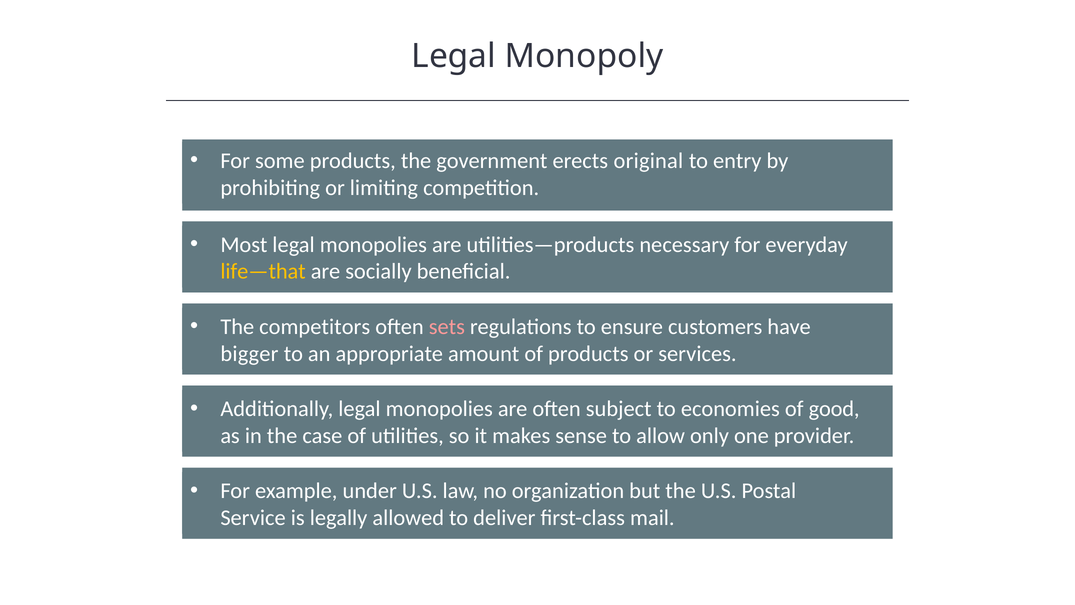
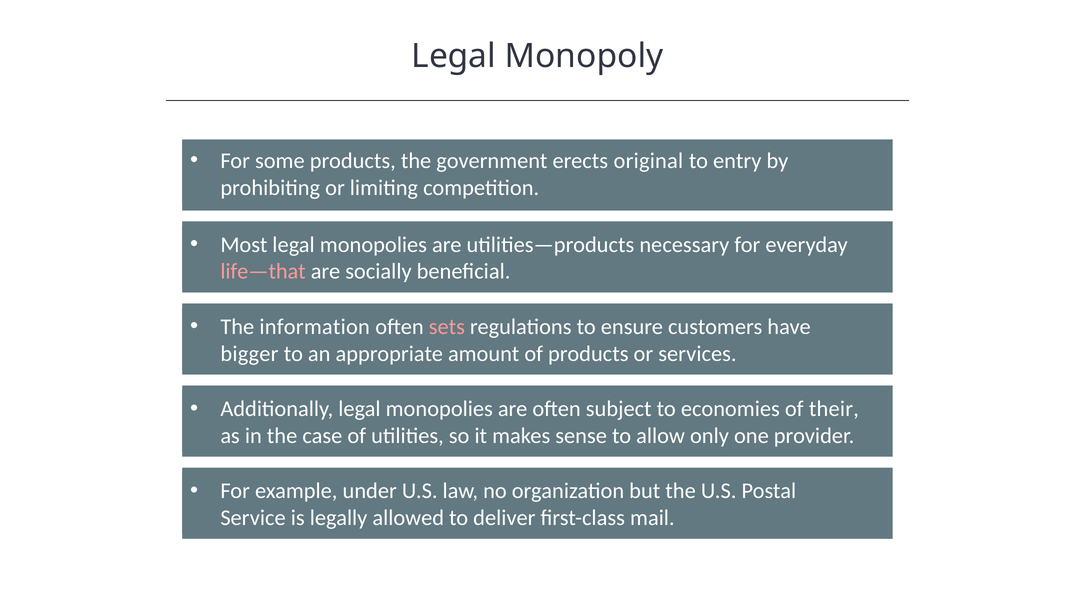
life—that colour: yellow -> pink (263, 271)
competitors: competitors -> information (315, 327)
good: good -> their (834, 409)
